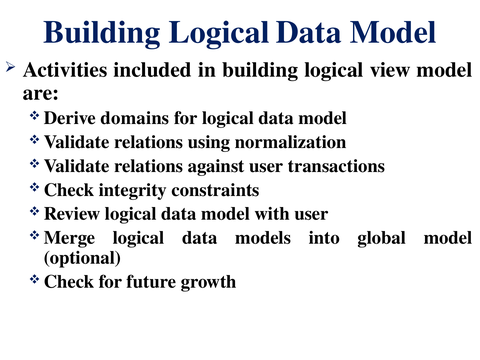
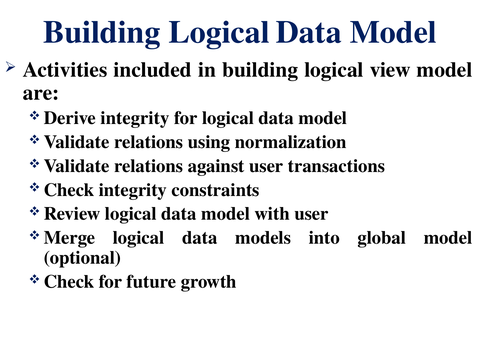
domains: domains -> integrity (135, 118)
